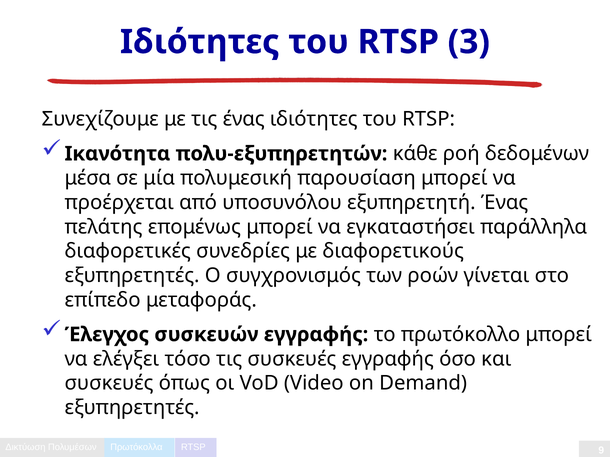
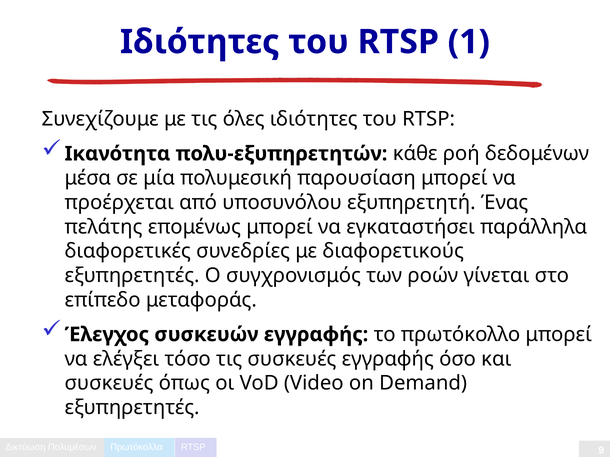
3: 3 -> 1 (469, 42)
τις ένας: ένας -> όλες (244, 119)
